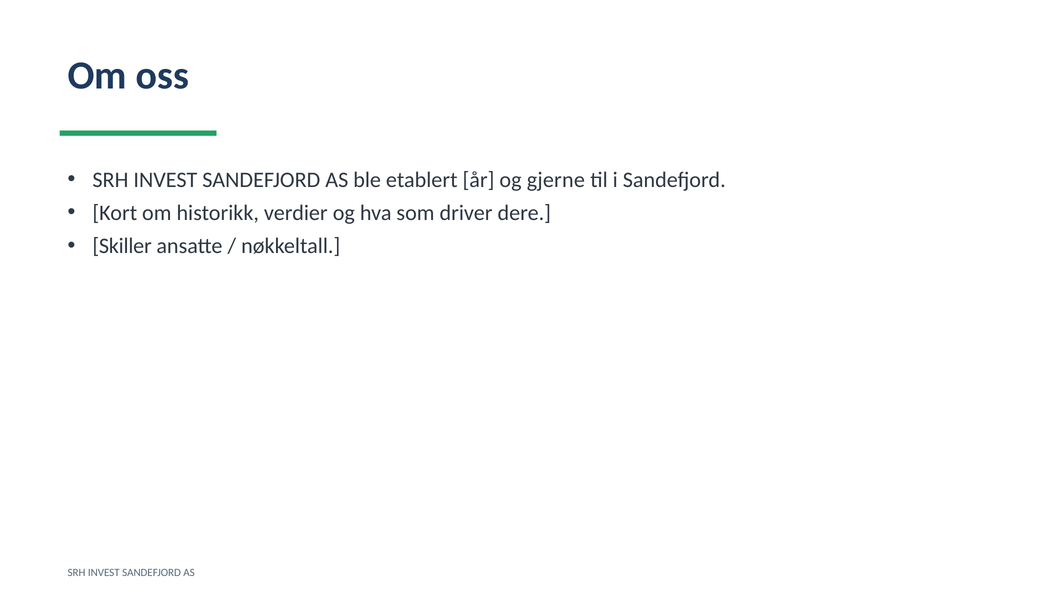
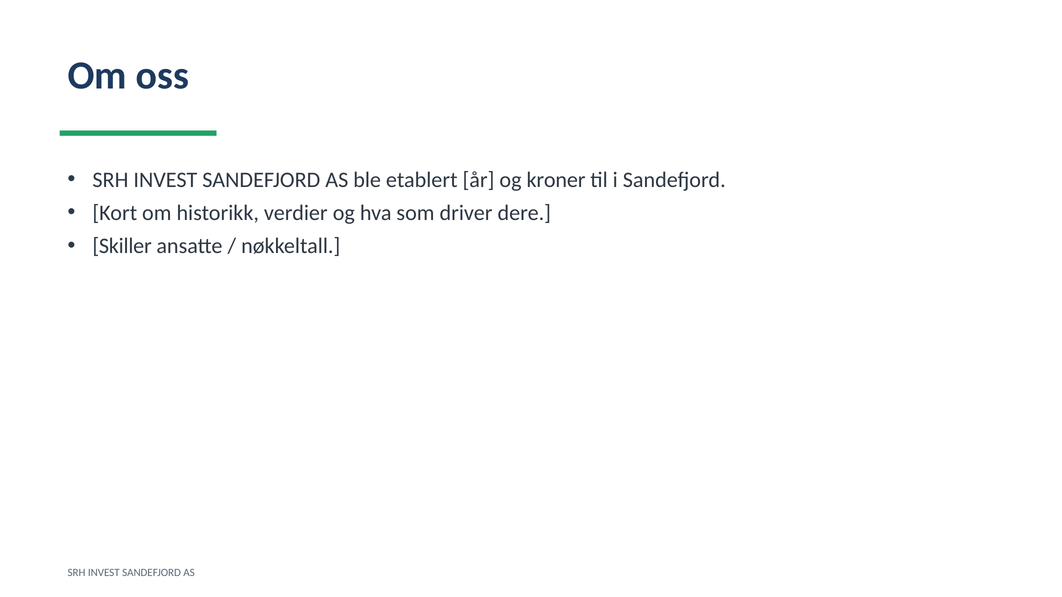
gjerne: gjerne -> kroner (556, 180)
